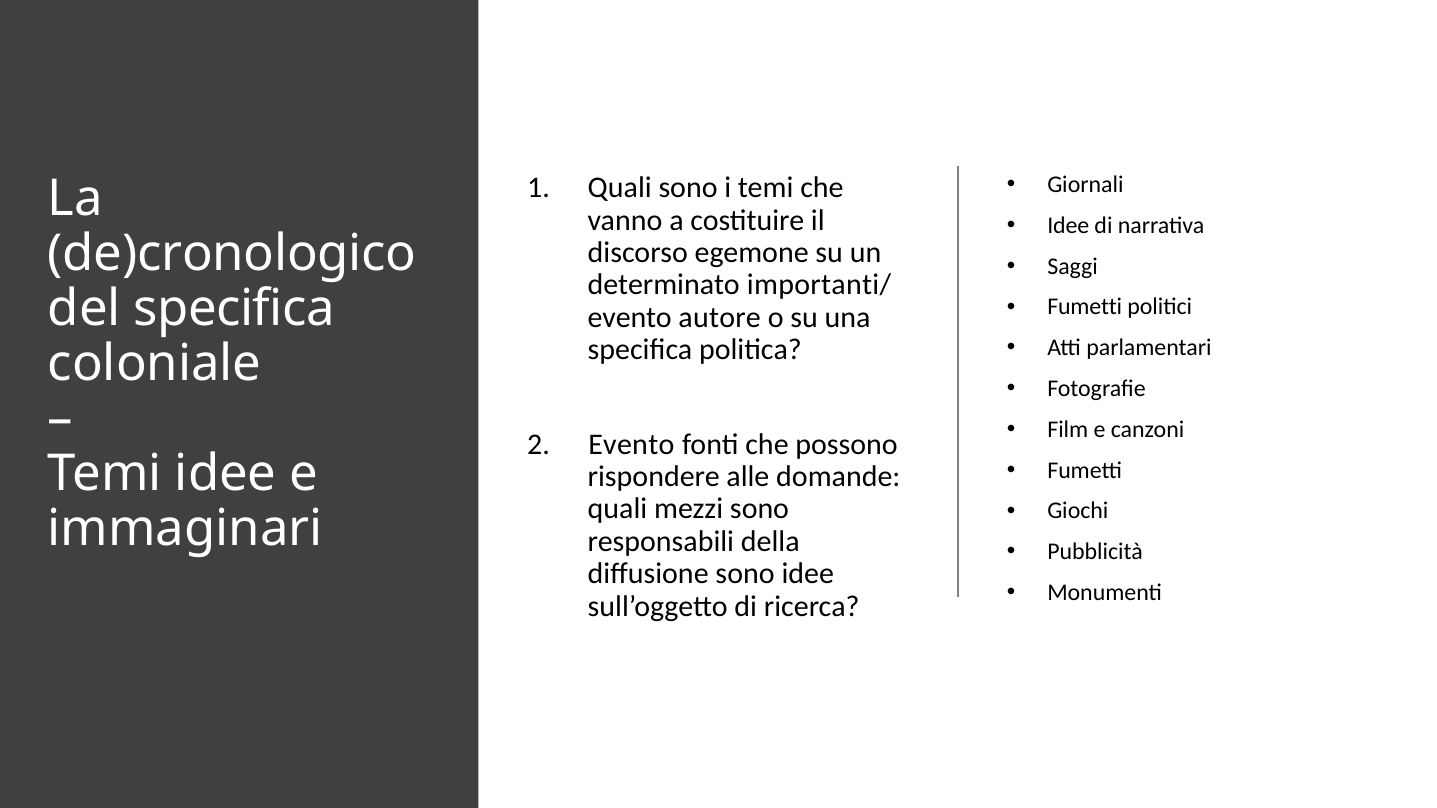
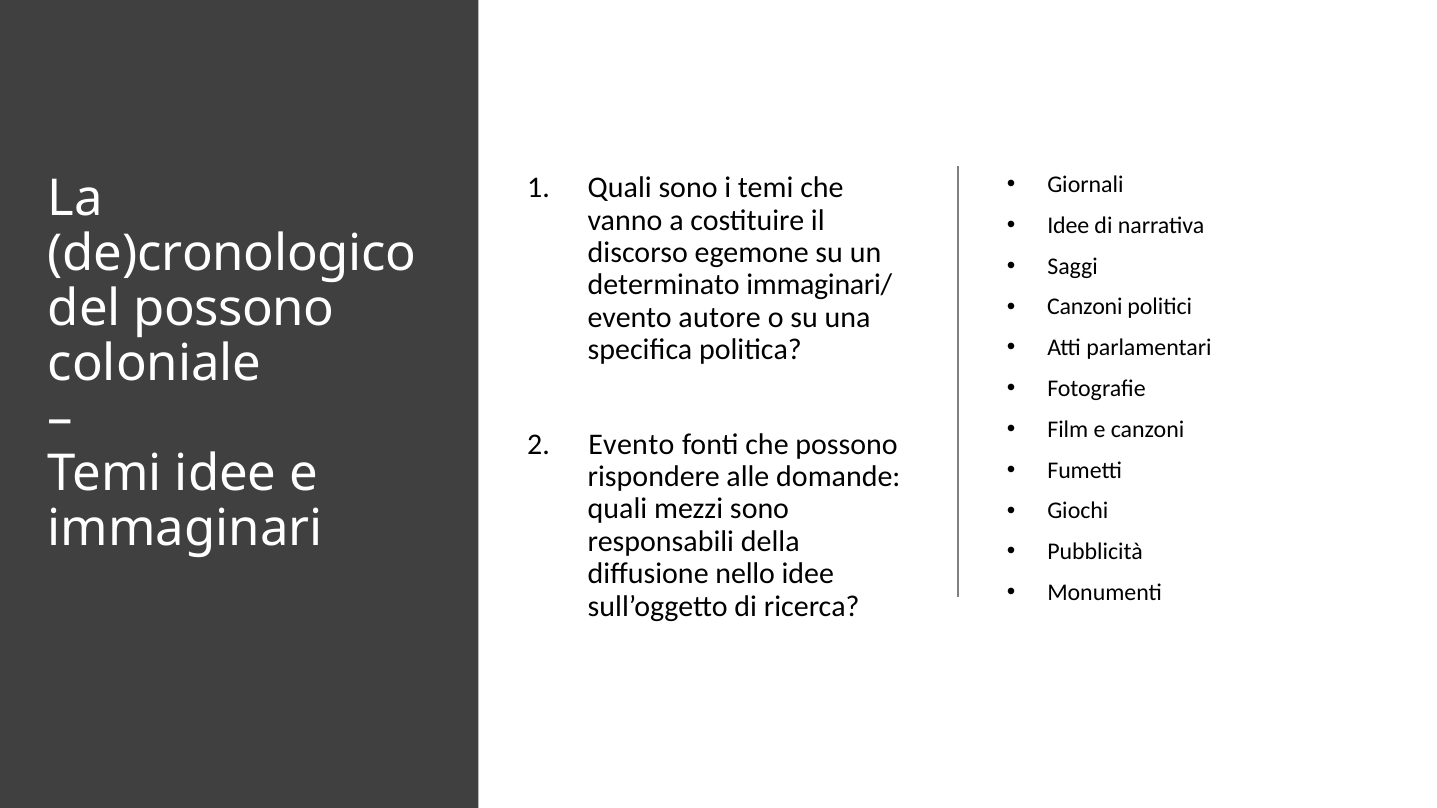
importanti/: importanti/ -> immaginari/ (819, 285)
del specifica: specifica -> possono (234, 309)
Fumetti: Fumetti -> Canzoni (1085, 307)
diffusione sono: sono -> nello (745, 574)
